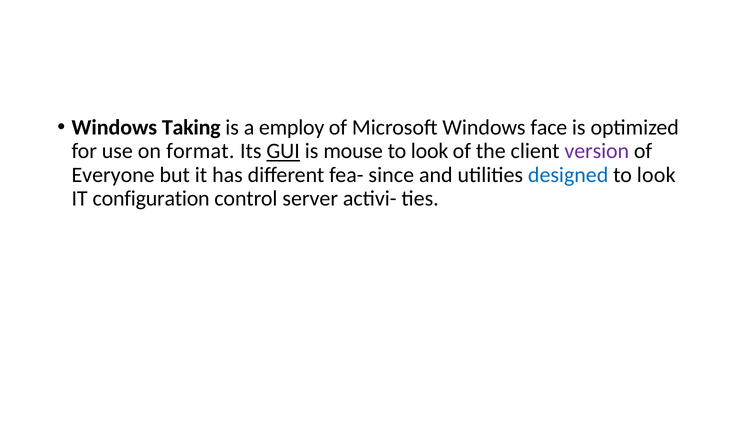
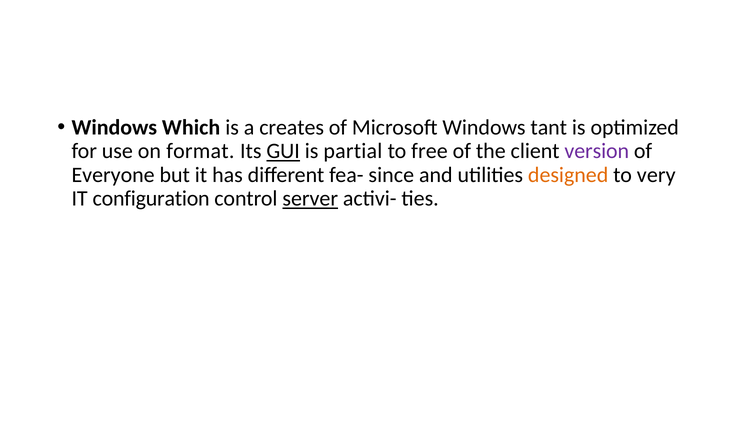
Taking: Taking -> Which (191, 127)
employ: employ -> creates (292, 127)
face: face -> tant (549, 127)
mouse: mouse -> partial (353, 151)
look: look -> free (429, 151)
designed colour: blue -> orange (568, 175)
look: look -> very (656, 175)
server underline: none -> present (310, 198)
